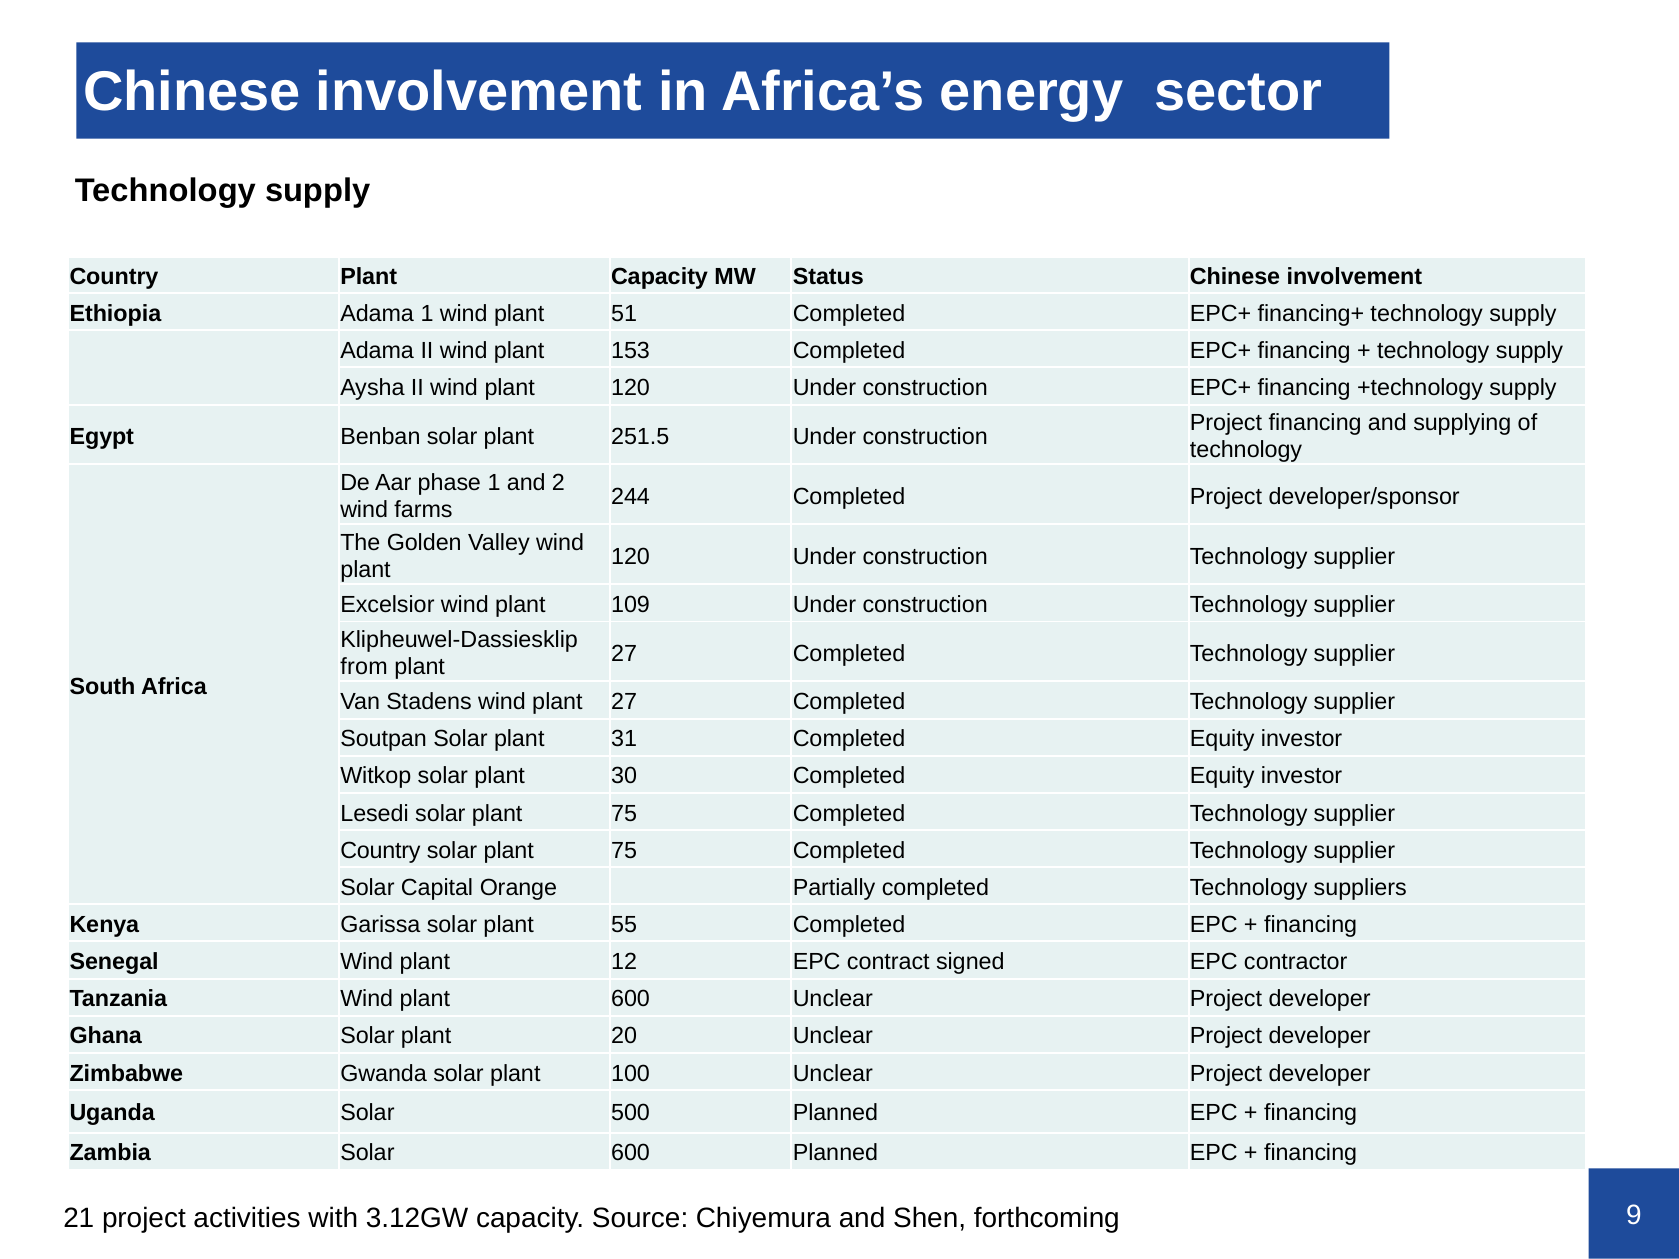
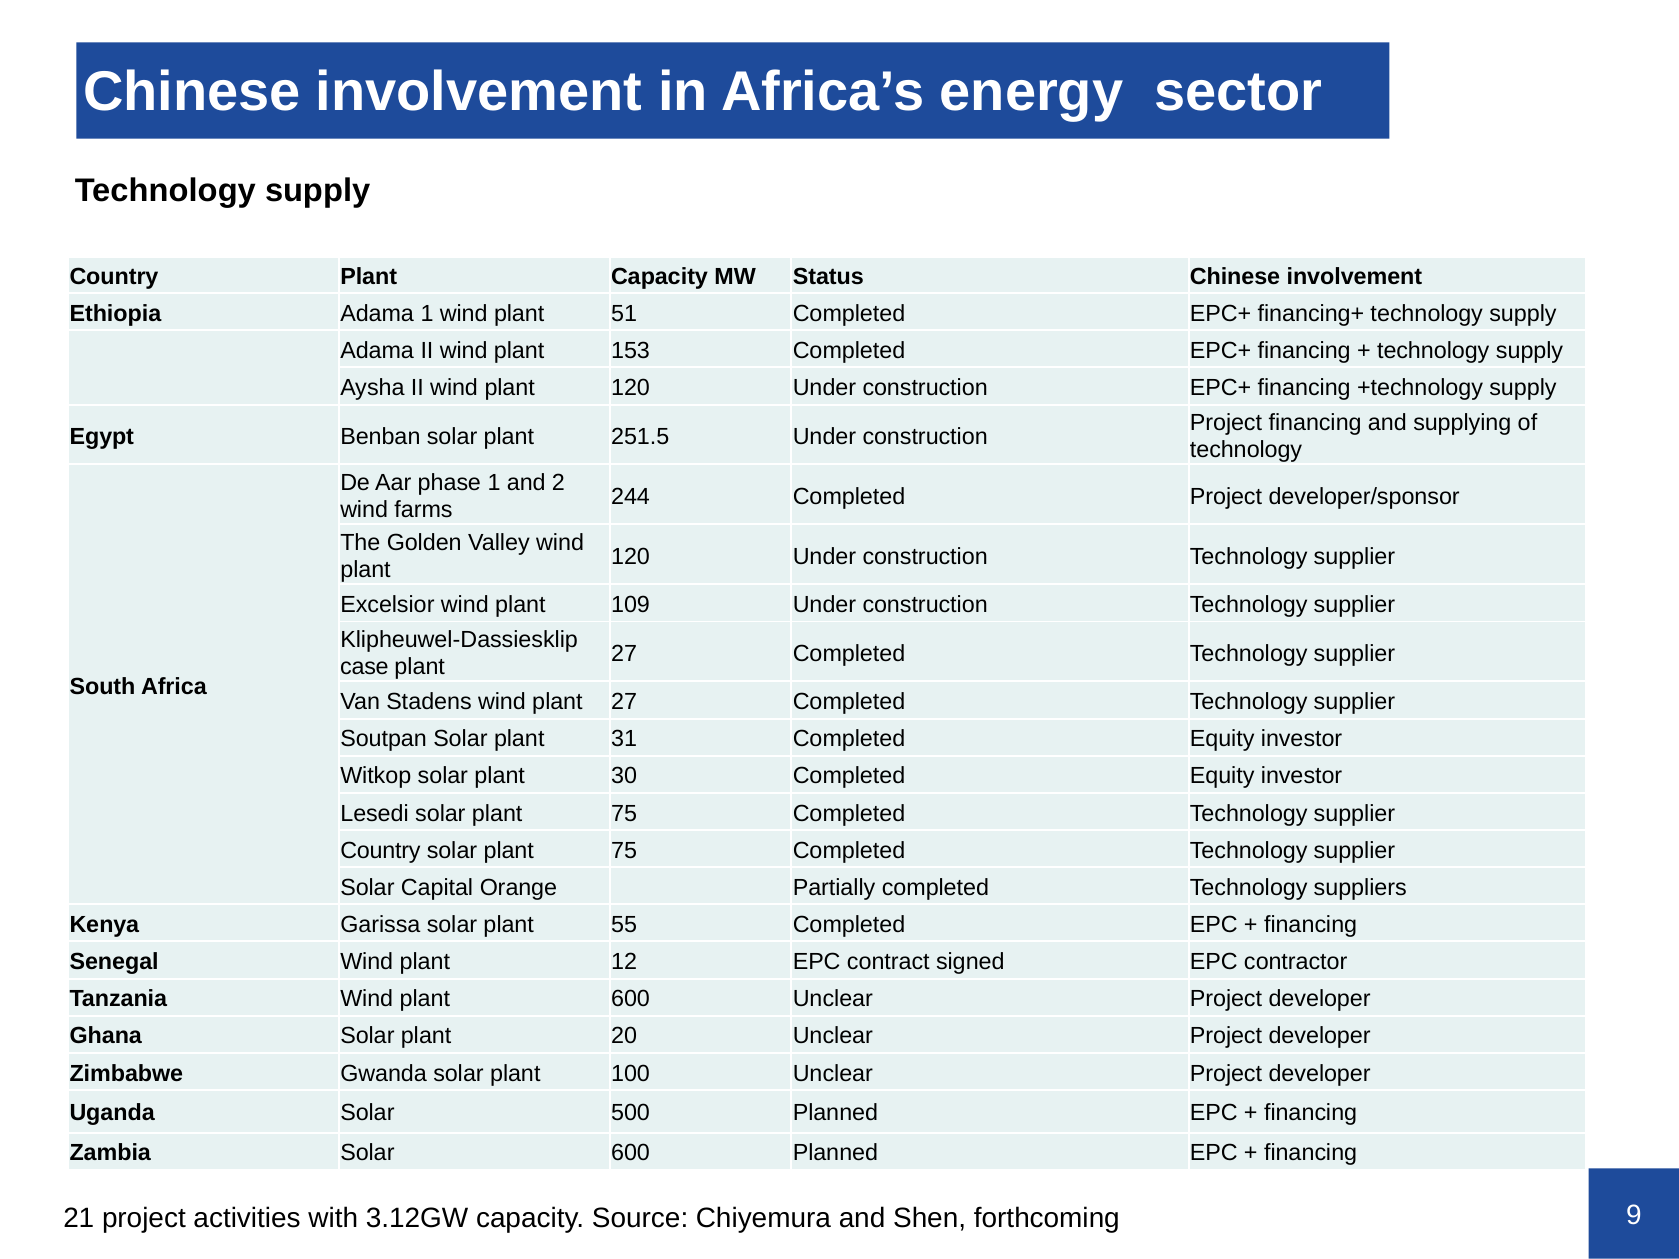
from: from -> case (364, 667)
